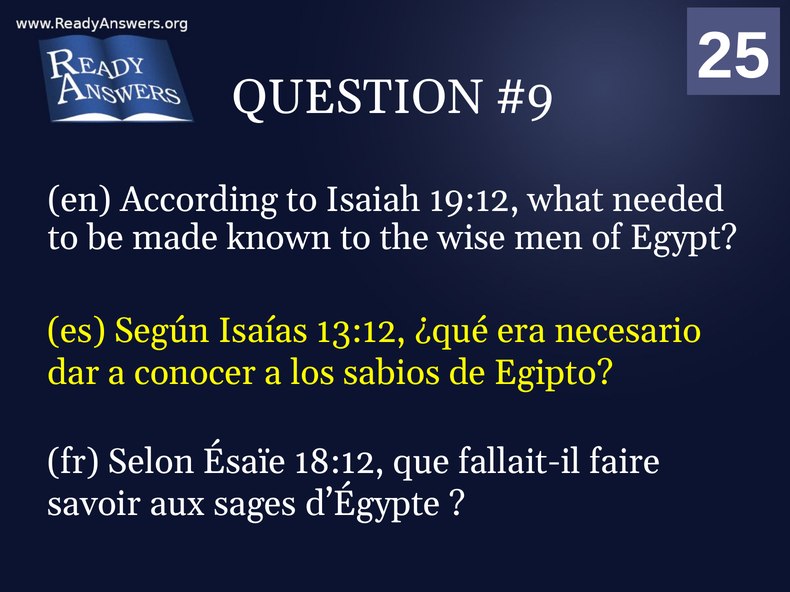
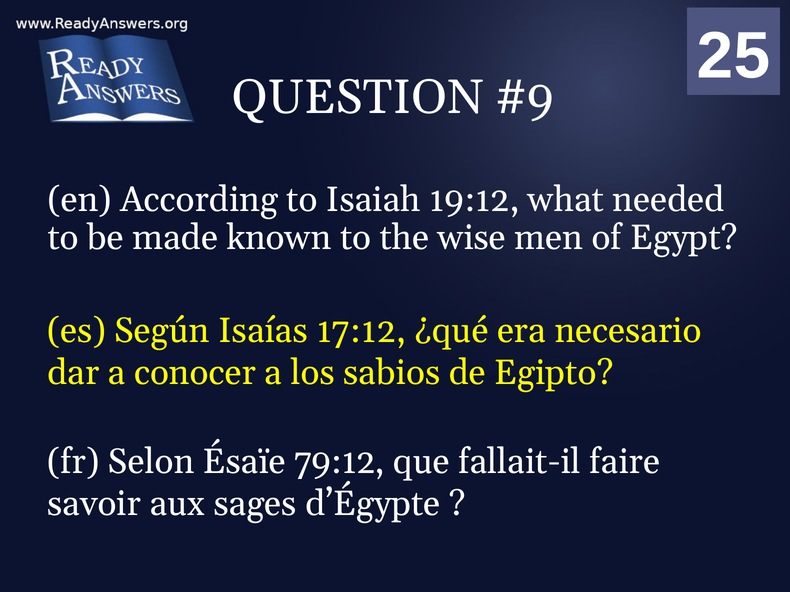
13:12: 13:12 -> 17:12 (361, 331)
18:12: 18:12 -> 79:12 (340, 462)
